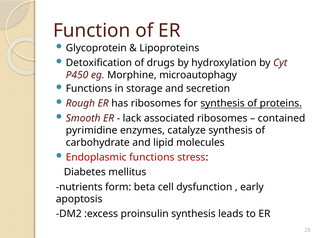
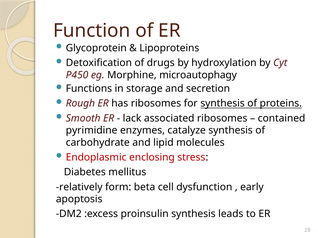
Endoplasmic functions: functions -> enclosing (152, 158)
nutrients: nutrients -> relatively (79, 187)
